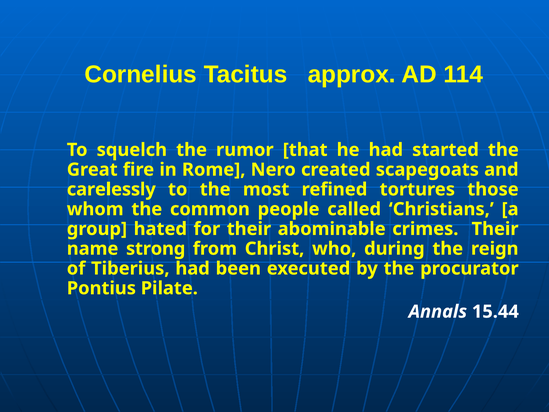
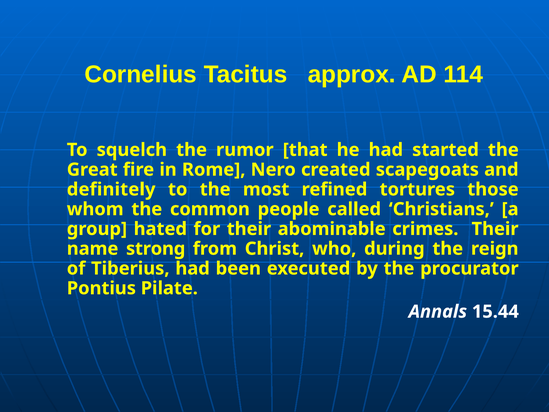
carelessly: carelessly -> definitely (111, 189)
